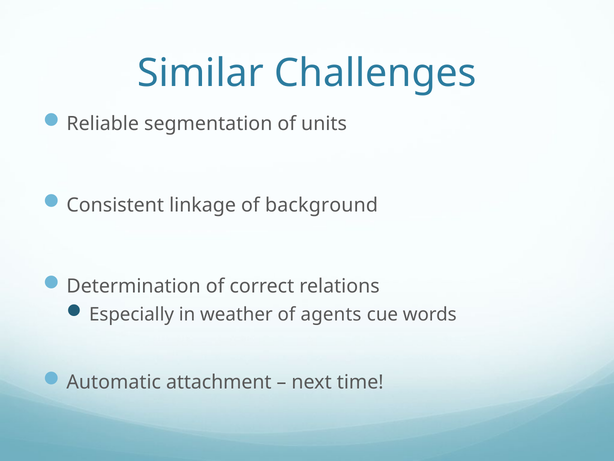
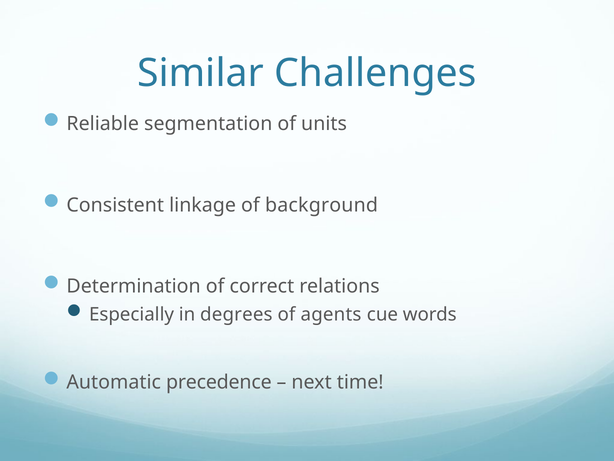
weather: weather -> degrees (236, 314)
attachment: attachment -> precedence (219, 382)
